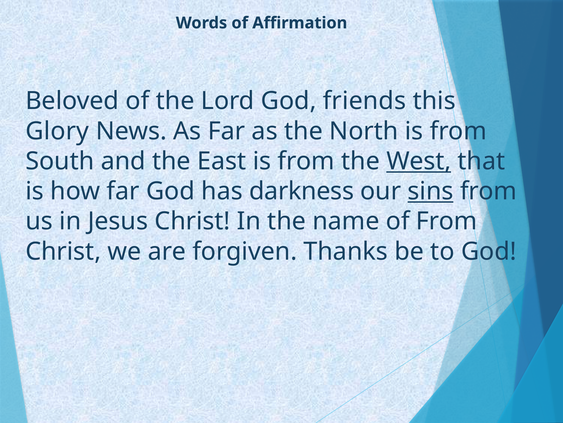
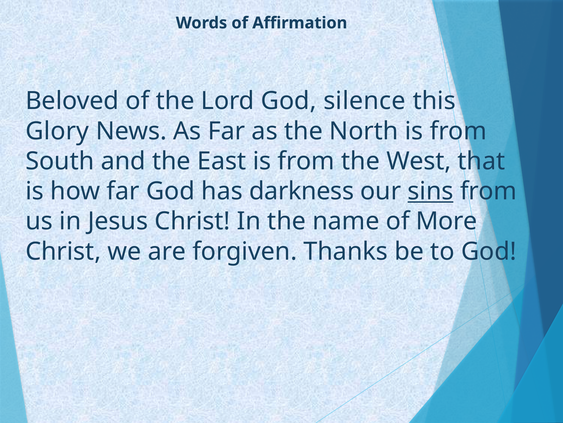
friends: friends -> silence (364, 101)
West underline: present -> none (419, 161)
of From: From -> More (447, 221)
